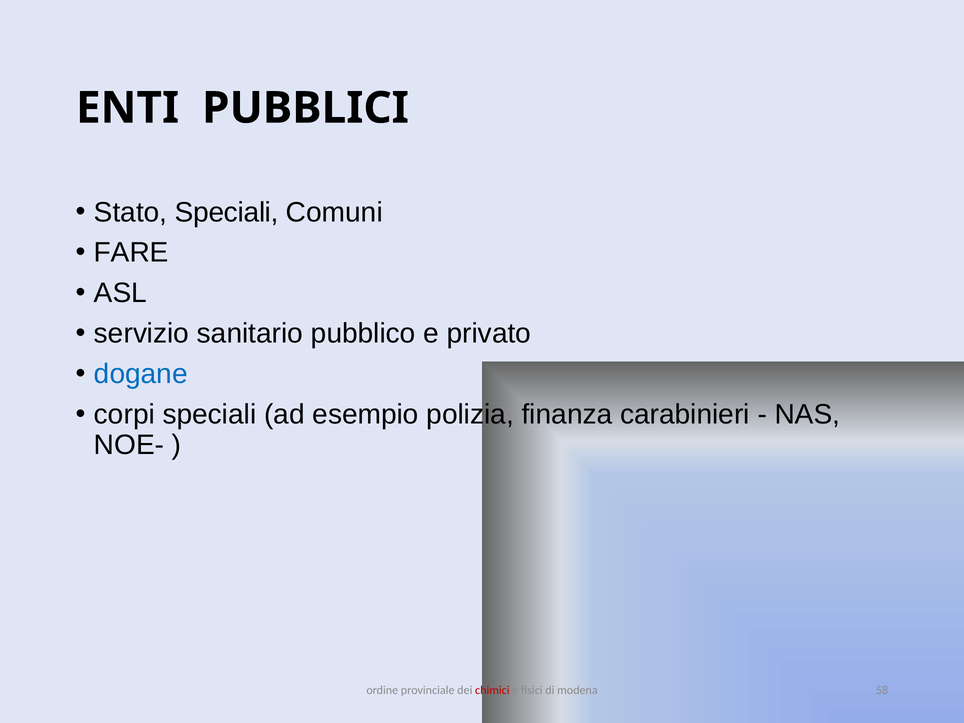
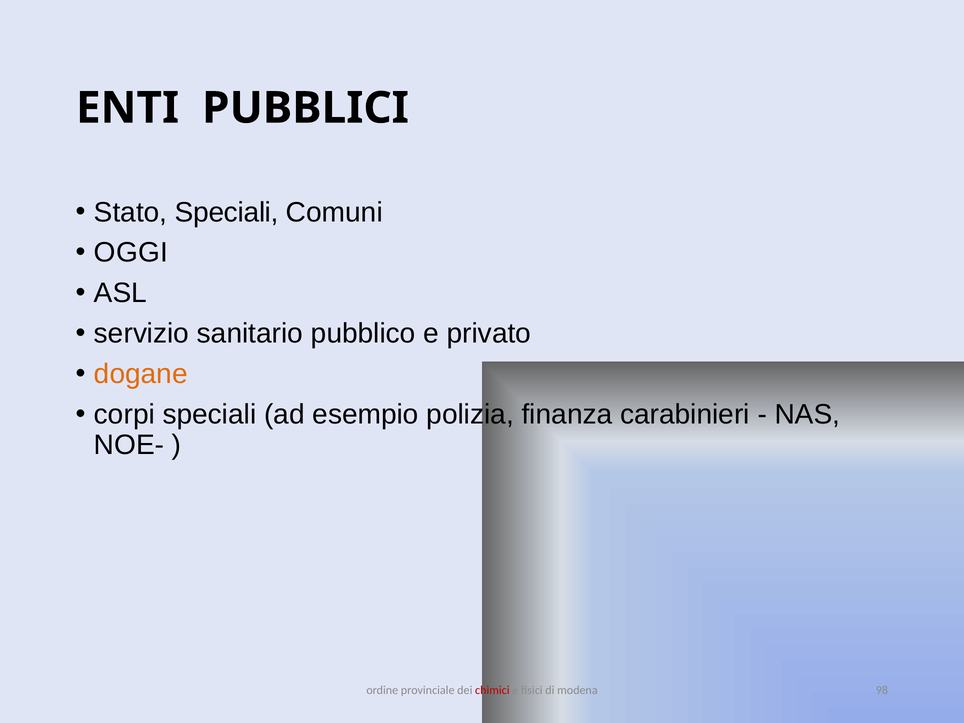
FARE: FARE -> OGGI (131, 253)
dogane colour: blue -> orange (141, 374)
58: 58 -> 98 (882, 690)
